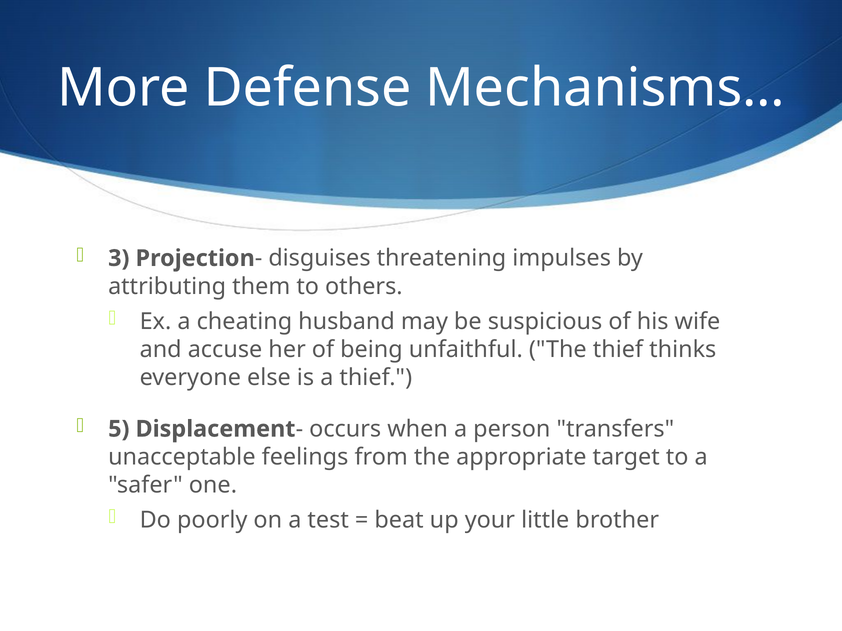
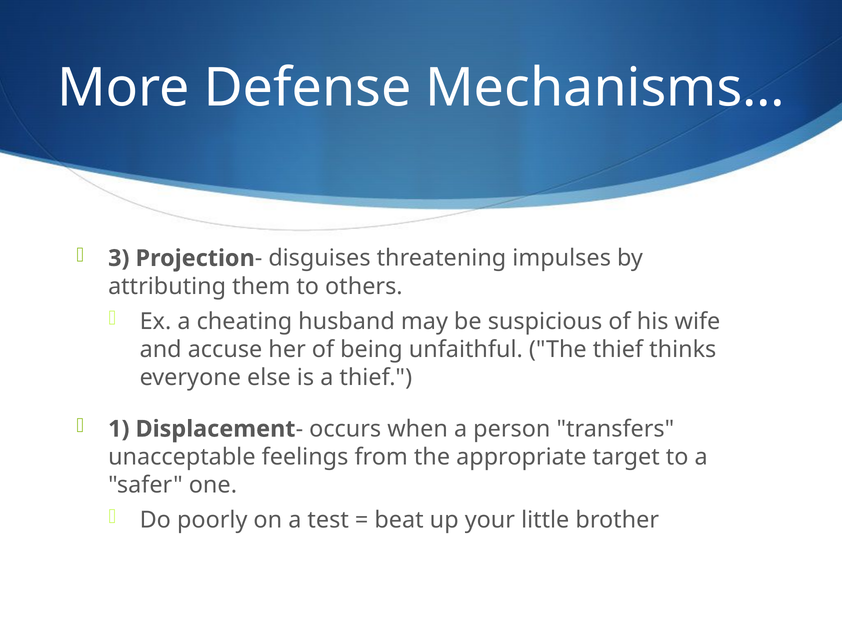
5: 5 -> 1 (119, 429)
